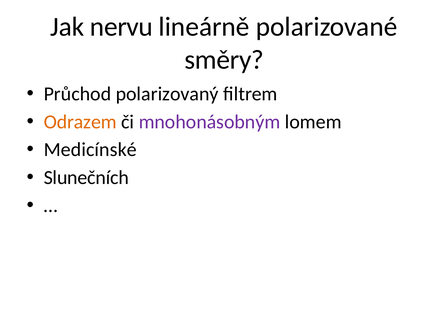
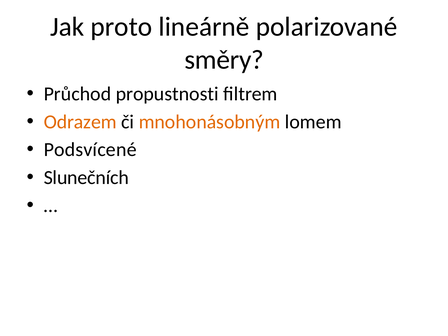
nervu: nervu -> proto (121, 27)
polarizovaný: polarizovaný -> propustnosti (167, 94)
mnohonásobným colour: purple -> orange (209, 122)
Medicínské: Medicínské -> Podsvícené (90, 150)
